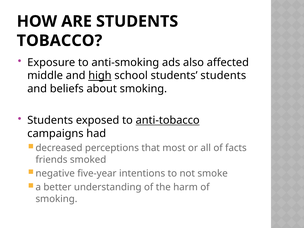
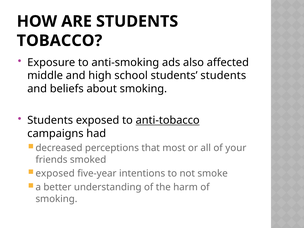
high underline: present -> none (100, 76)
facts: facts -> your (236, 148)
negative: negative -> exposed (55, 173)
